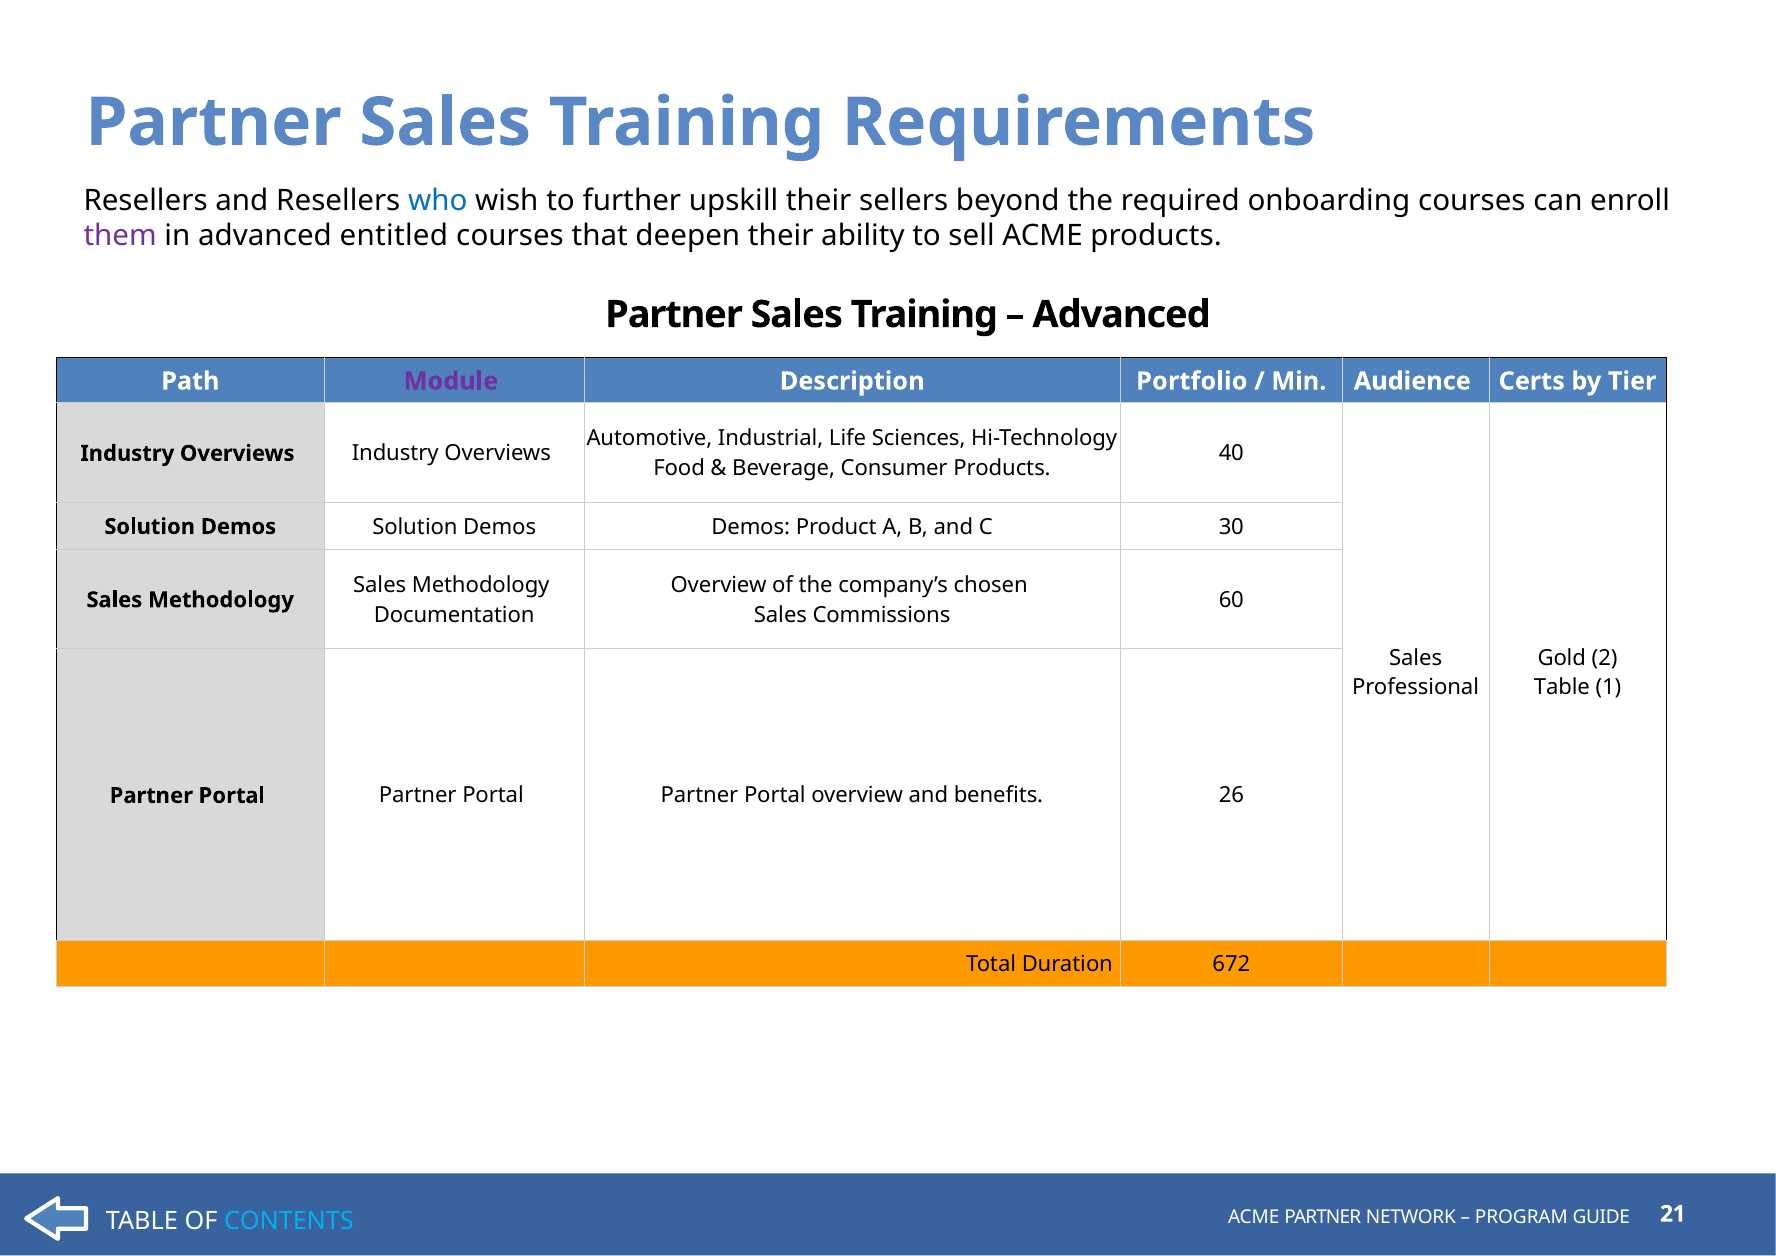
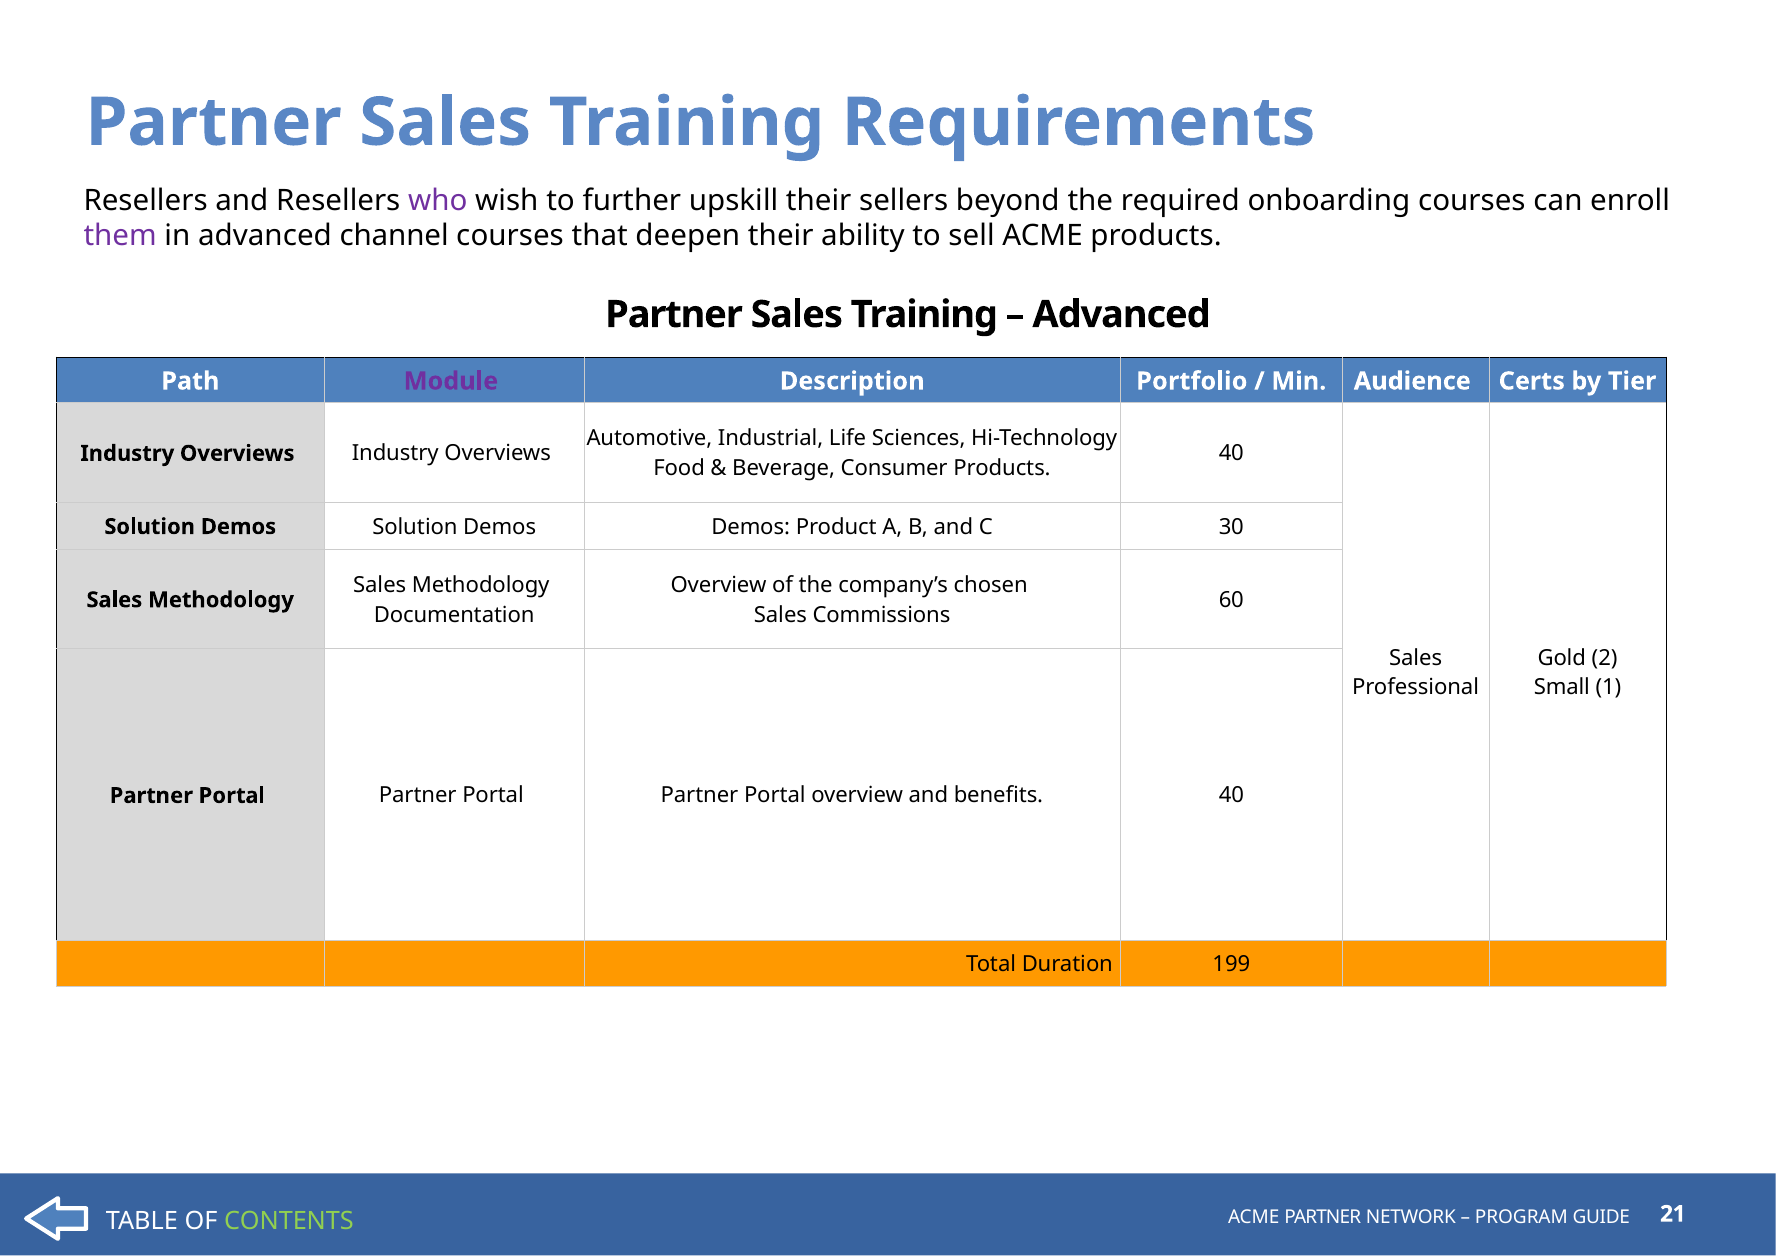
who colour: blue -> purple (438, 200)
entitled: entitled -> channel (394, 236)
Table: Table -> Small (1562, 688)
benefits 26: 26 -> 40 (1231, 796)
672: 672 -> 199 (1231, 964)
CONTENTS colour: light blue -> light green (289, 1221)
